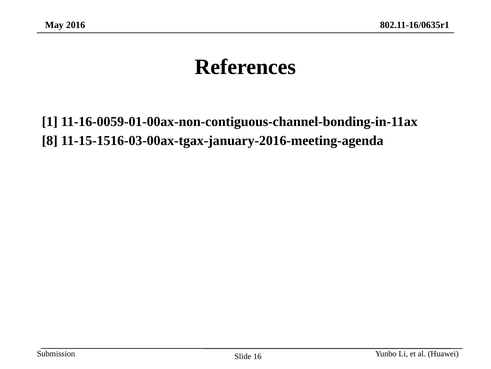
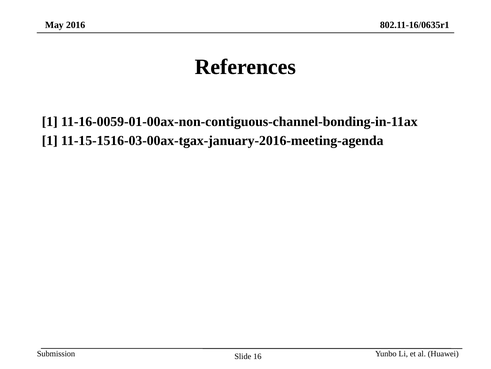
8: 8 -> 1 (50, 140)
